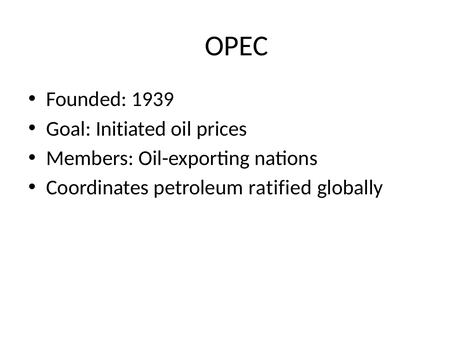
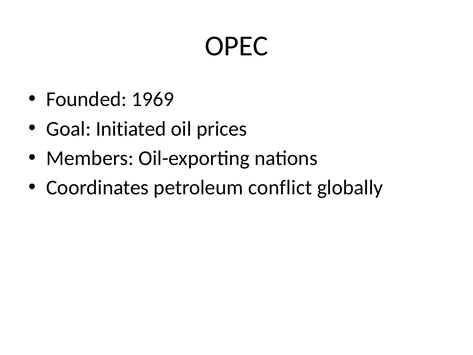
1939: 1939 -> 1969 (153, 99)
ratified: ratified -> conflict (280, 188)
